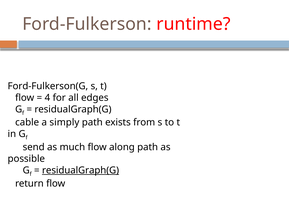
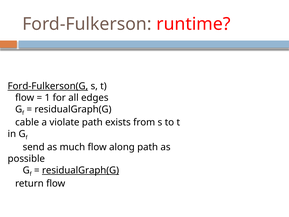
Ford-Fulkerson(G underline: none -> present (48, 86)
4: 4 -> 1 (47, 98)
simply: simply -> violate (64, 122)
